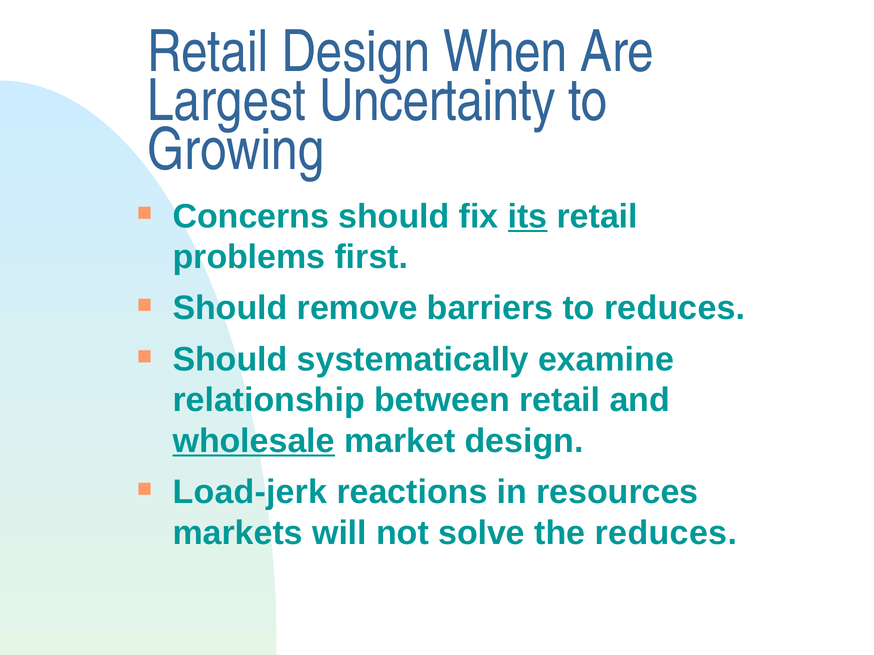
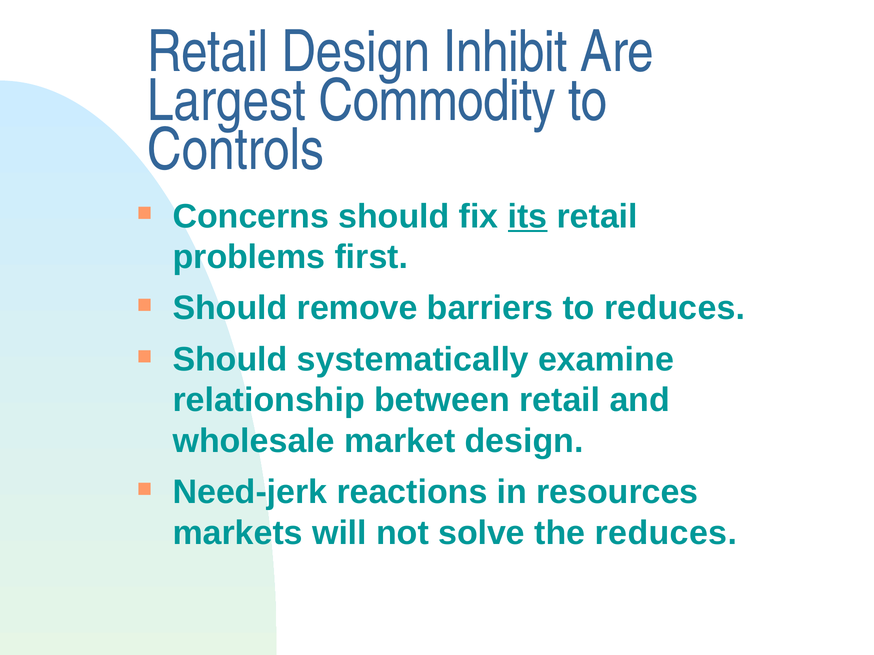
When: When -> Inhibit (505, 52)
Uncertainty: Uncertainty -> Commodity (437, 101)
Growing: Growing -> Controls (236, 150)
wholesale underline: present -> none (254, 441)
Load-jerk: Load-jerk -> Need-jerk (250, 493)
